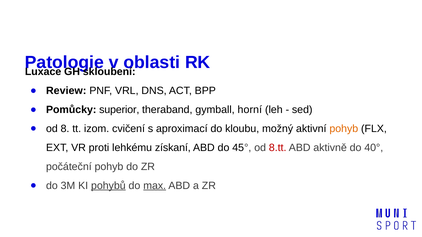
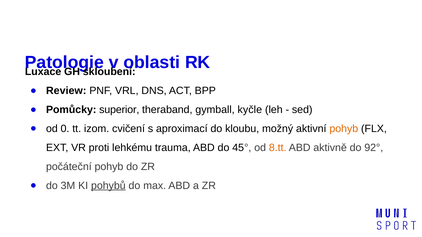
horní: horní -> kyčle (250, 110)
8: 8 -> 0 (65, 129)
získaní: získaní -> trauma (173, 148)
8.tt colour: red -> orange (278, 148)
40°: 40° -> 92° (374, 148)
max underline: present -> none (155, 186)
